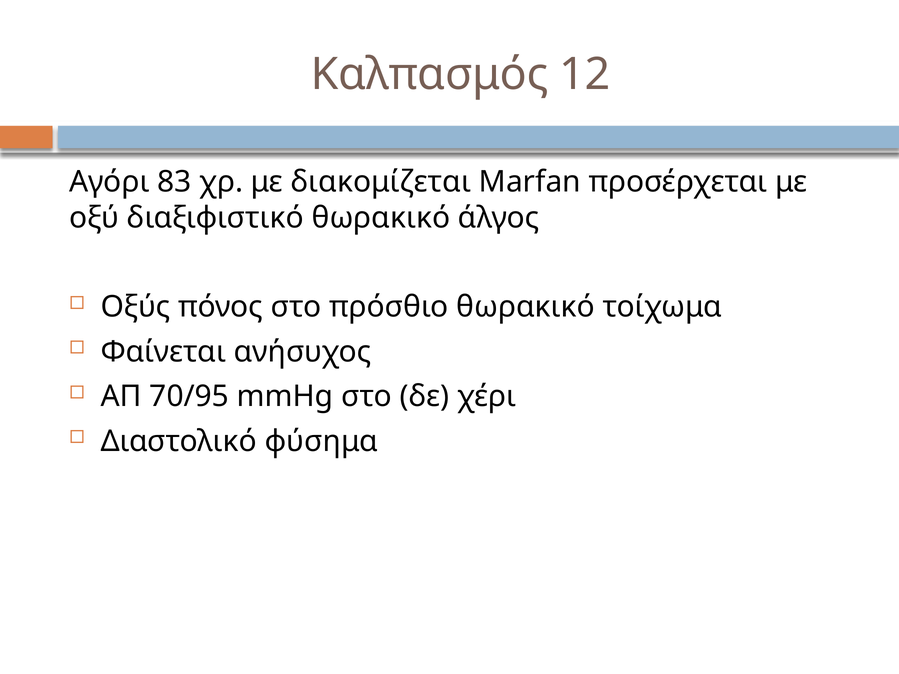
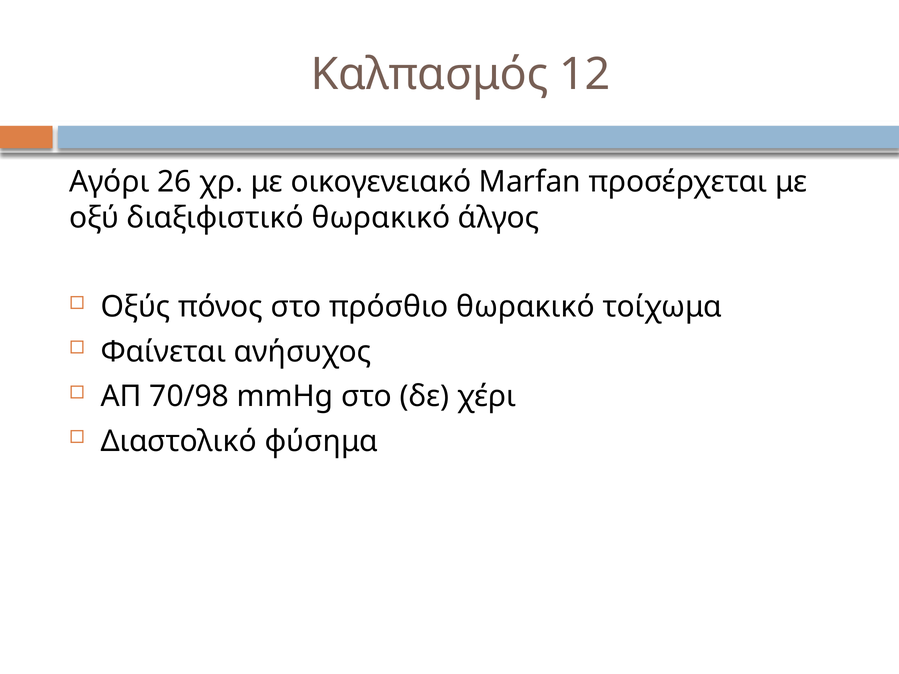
83: 83 -> 26 (174, 182)
διακομίζεται: διακομίζεται -> οικογενειακό (381, 182)
70/95: 70/95 -> 70/98 (189, 397)
